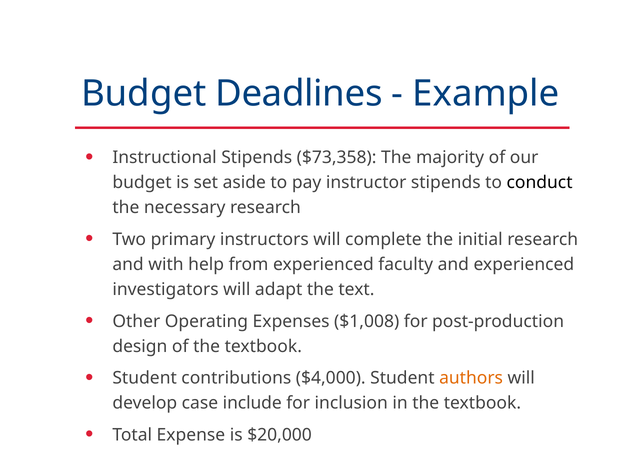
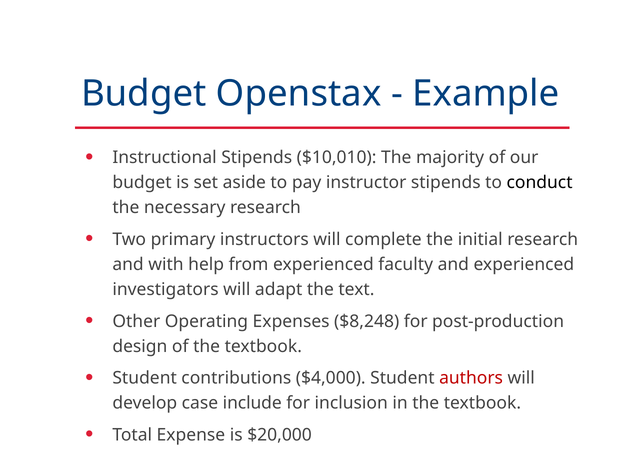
Deadlines: Deadlines -> Openstax (299, 94)
$73,358: $73,358 -> $10,010 (337, 157)
$1,008: $1,008 -> $8,248 (367, 321)
authors colour: orange -> red (471, 378)
